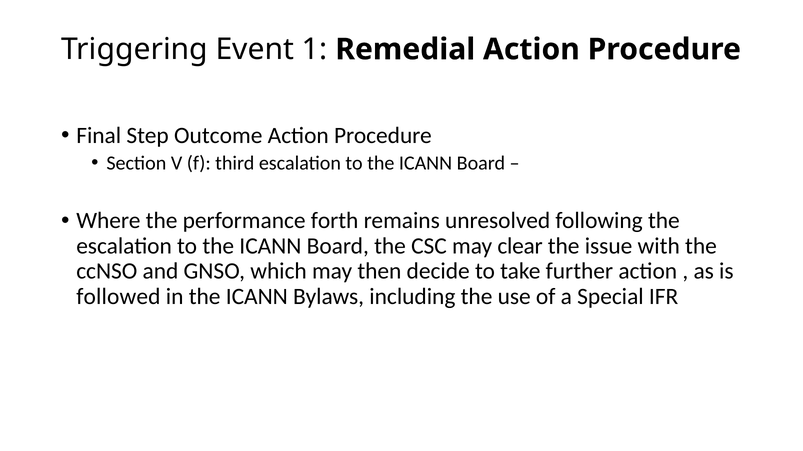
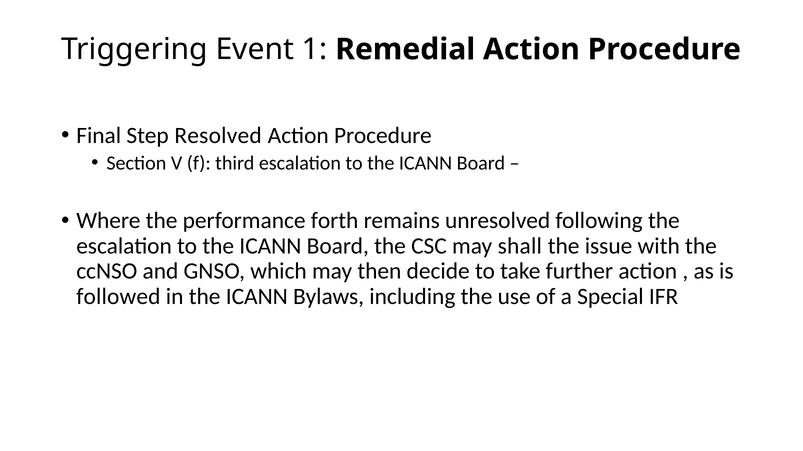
Outcome: Outcome -> Resolved (218, 136)
clear: clear -> shall (520, 246)
